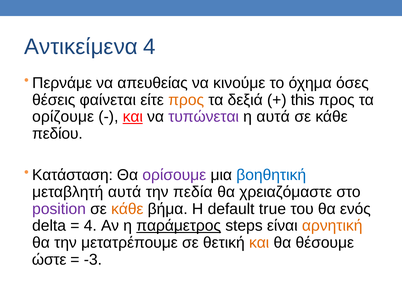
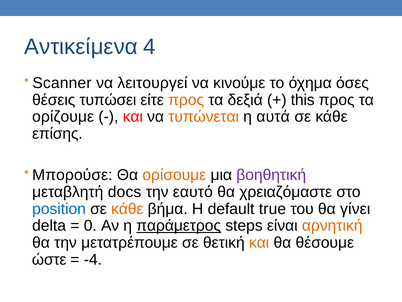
Περνάμε: Περνάμε -> Scanner (62, 83)
απευθείας: απευθείας -> λειτουργεί (152, 83)
φαίνεται: φαίνεται -> τυπώσει (108, 100)
και underline: present -> none (133, 117)
τυπώνεται colour: purple -> orange (204, 117)
πεδίου: πεδίου -> επίσης (57, 133)
Κατάσταση: Κατάσταση -> Μπορούσε (72, 175)
ορίσουμε colour: purple -> orange (174, 175)
βοηθητική colour: blue -> purple (271, 175)
μεταβλητή αυτά: αυτά -> docs (125, 192)
πεδία: πεδία -> εαυτό (193, 192)
position colour: purple -> blue (59, 209)
ενός: ενός -> γίνει (355, 209)
4: 4 -> 0 (90, 225)
-3: -3 -> -4 (93, 259)
